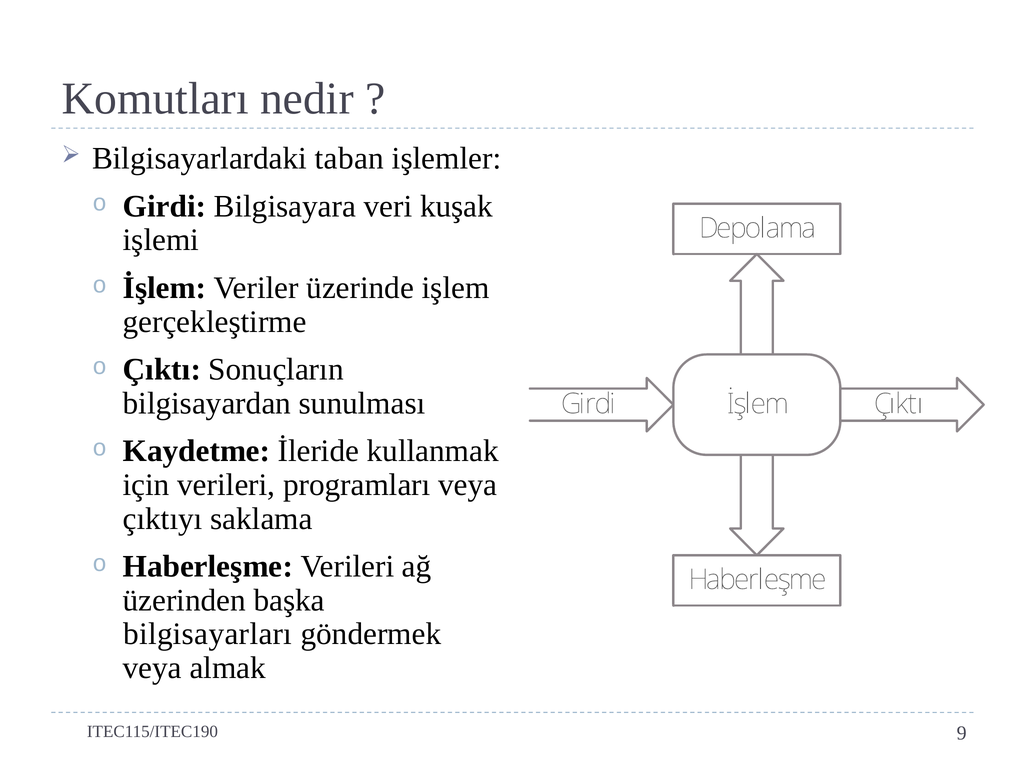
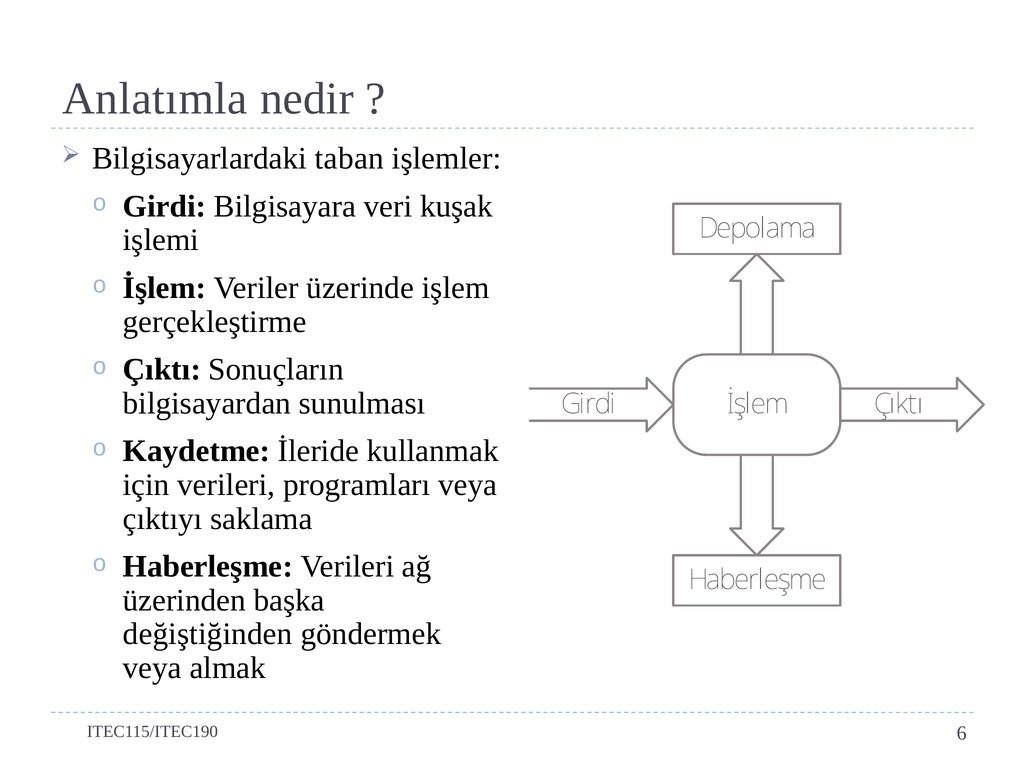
Komutları: Komutları -> Anlatımla (155, 99)
bilgisayarları: bilgisayarları -> değiştiğinden (208, 634)
9: 9 -> 6 (962, 733)
